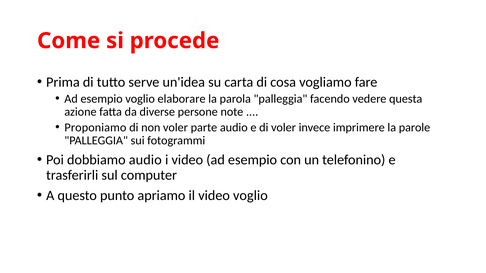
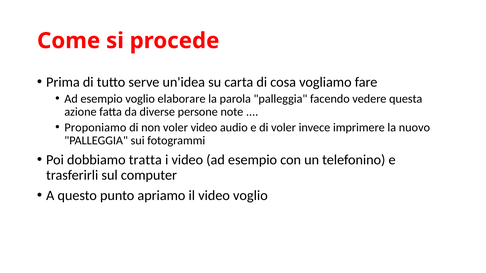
voler parte: parte -> video (204, 128)
parole: parole -> nuovo (414, 128)
dobbiamo audio: audio -> tratta (145, 160)
